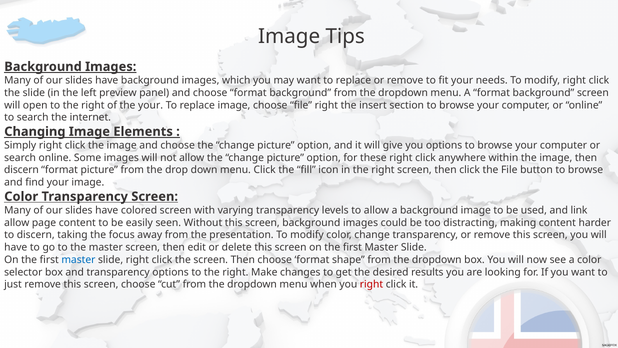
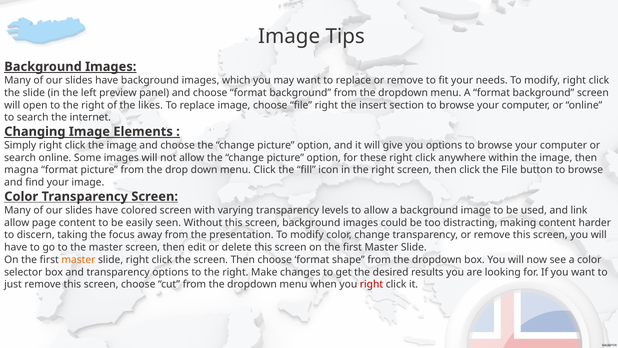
the your: your -> likes (151, 105)
discern: discern -> magna (21, 170)
master colour: blue -> orange (78, 259)
